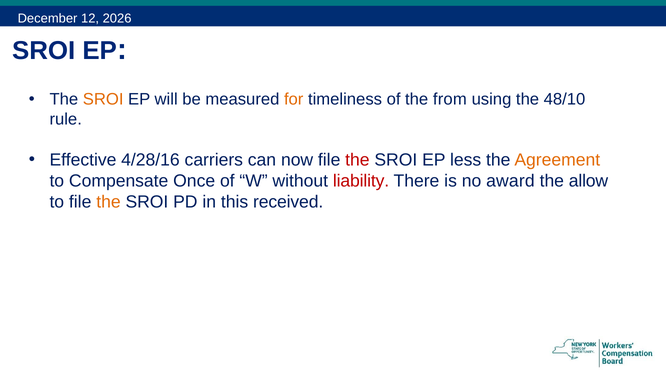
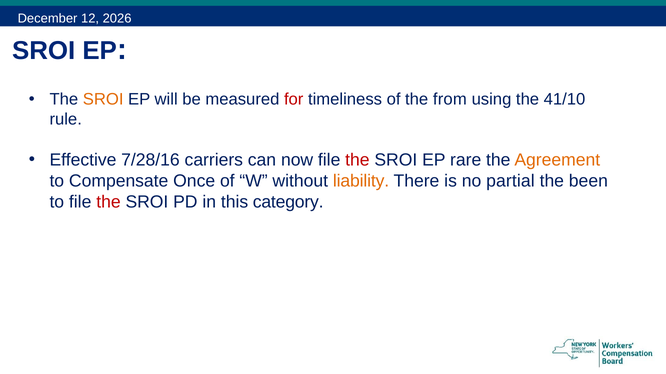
for colour: orange -> red (294, 100)
48/10: 48/10 -> 41/10 (565, 100)
4/28/16: 4/28/16 -> 7/28/16 (150, 160)
less: less -> rare (466, 160)
liability colour: red -> orange (361, 181)
award: award -> partial (510, 181)
allow: allow -> been (588, 181)
the colour: orange -> red (108, 202)
received: received -> category (288, 202)
